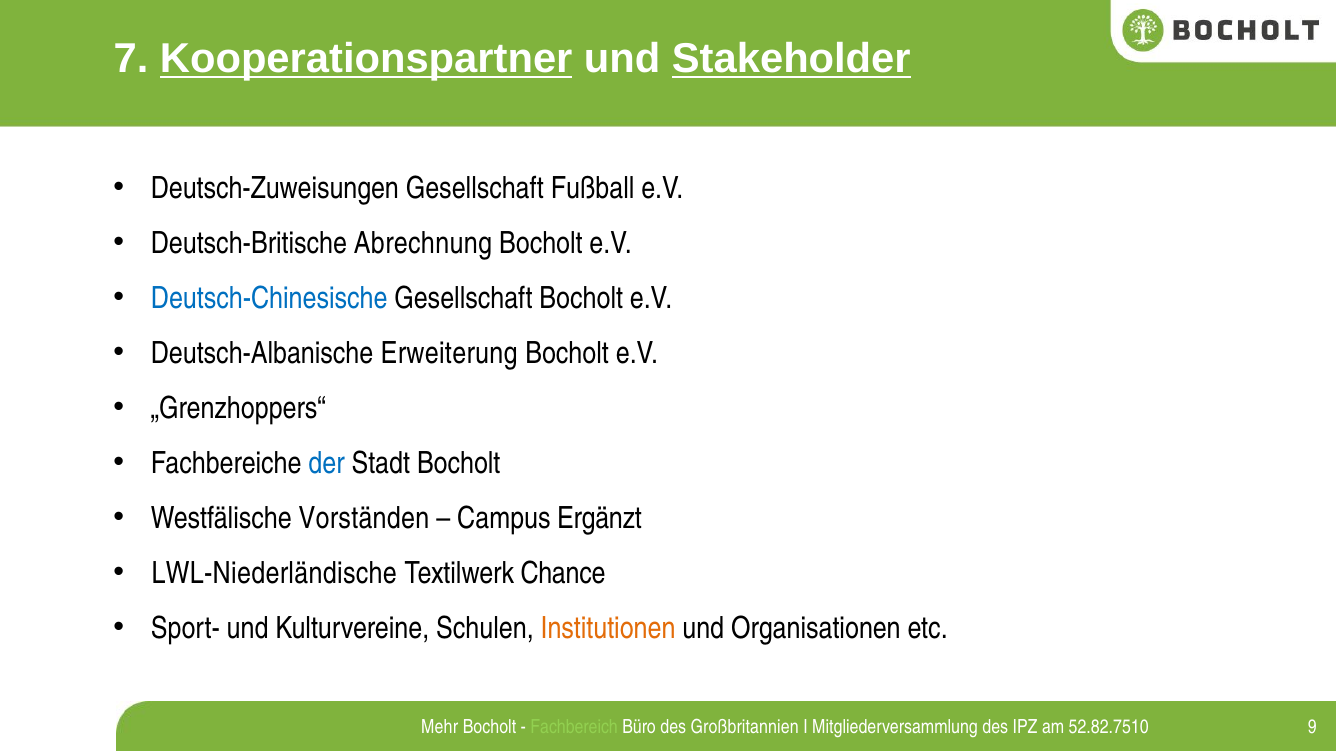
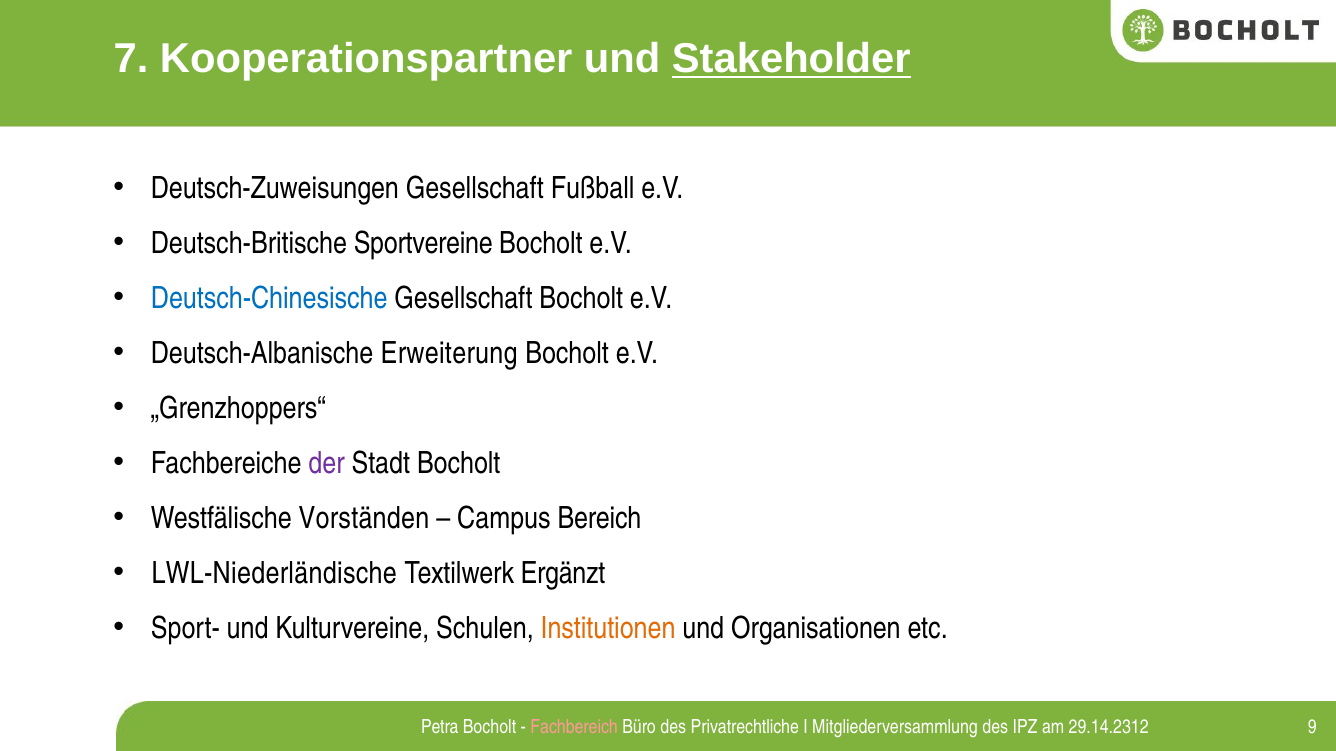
Kooperationspartner underline: present -> none (366, 59)
Abrechnung: Abrechnung -> Sportvereine (423, 243)
der colour: blue -> purple (327, 463)
Ergänzt: Ergänzt -> Bereich (599, 518)
Chance: Chance -> Ergänzt (563, 573)
Mehr: Mehr -> Petra (440, 728)
Fachbereich colour: light green -> pink (574, 728)
Großbritannien: Großbritannien -> Privatrechtliche (745, 728)
52.82.7510: 52.82.7510 -> 29.14.2312 (1109, 728)
